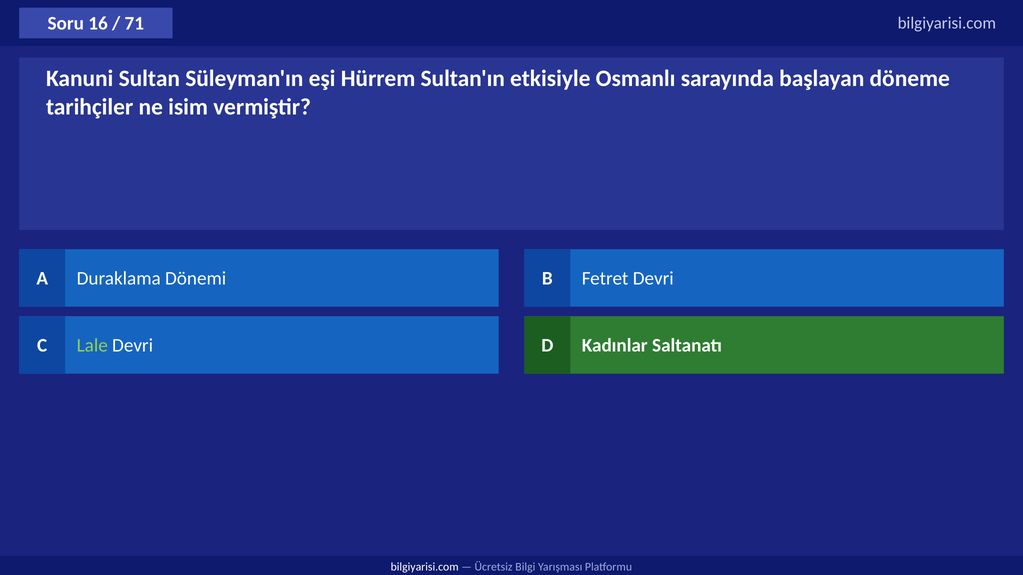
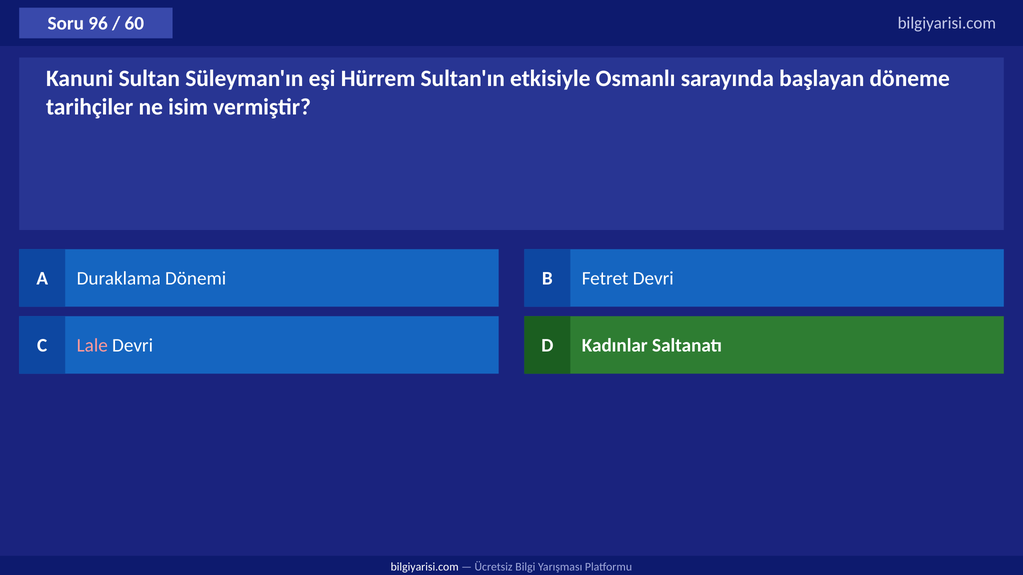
16: 16 -> 96 (98, 23)
71: 71 -> 60 (134, 23)
Lale colour: light green -> pink (92, 345)
